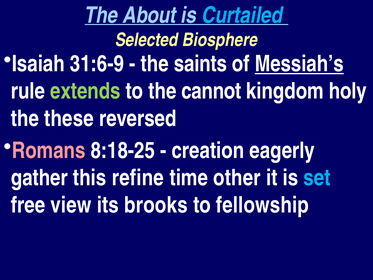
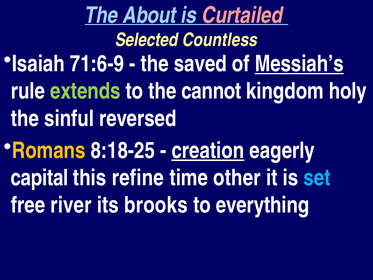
Curtailed colour: light blue -> pink (242, 15)
Biosphere: Biosphere -> Countless (220, 40)
31:6-9: 31:6-9 -> 71:6-9 (97, 64)
saints: saints -> saved (200, 64)
these: these -> sinful (69, 118)
Romans colour: pink -> yellow (49, 150)
creation underline: none -> present (208, 150)
gather: gather -> capital (39, 178)
view: view -> river (71, 205)
fellowship: fellowship -> everything (263, 205)
